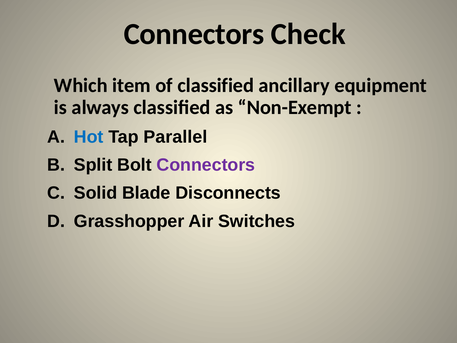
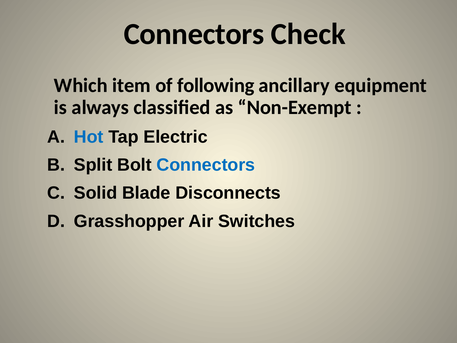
of classified: classified -> following (216, 85)
Parallel: Parallel -> Electric (176, 137)
Connectors colour: purple -> blue (206, 165)
